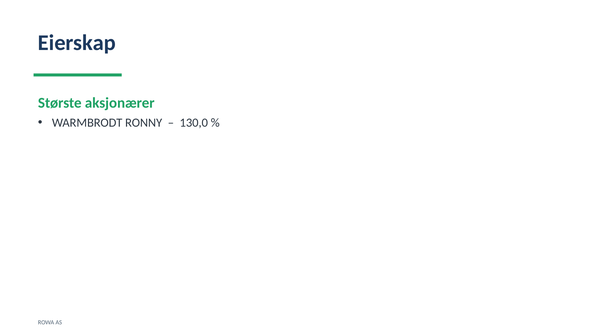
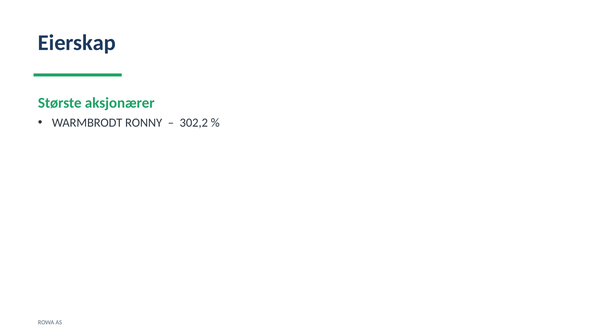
130,0: 130,0 -> 302,2 (194, 123)
